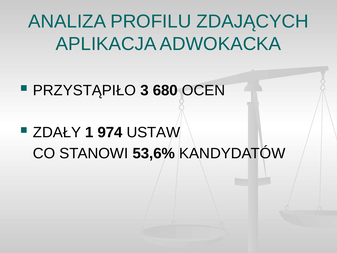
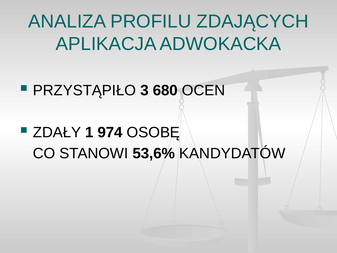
USTAW: USTAW -> OSOBĘ (153, 132)
